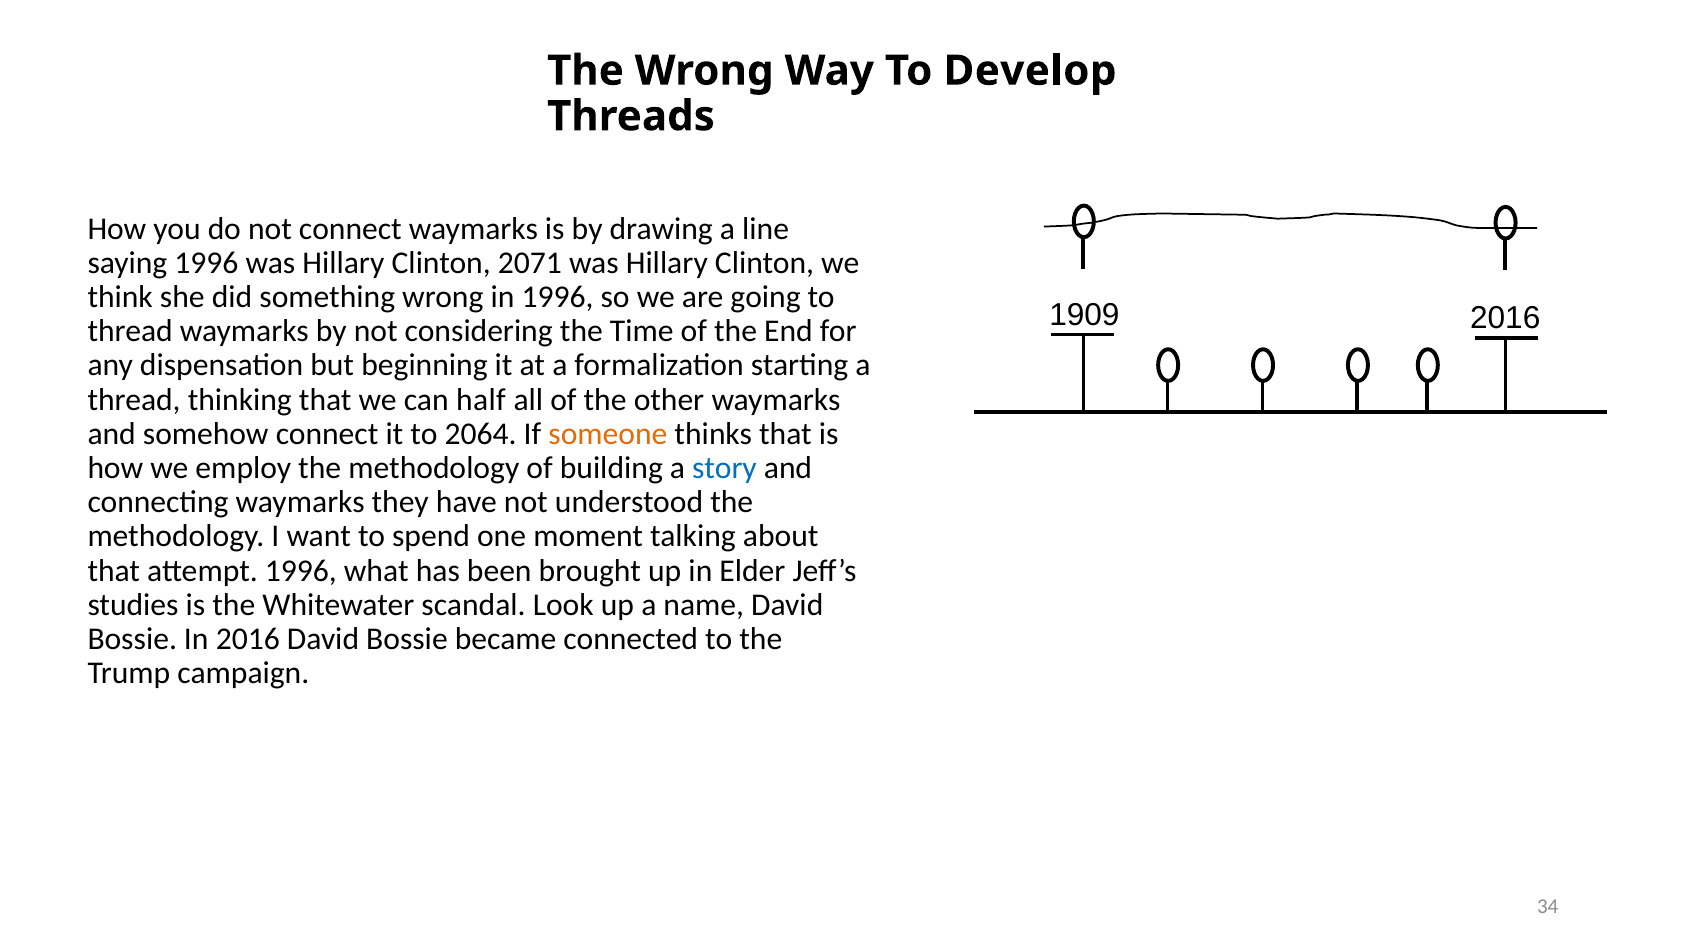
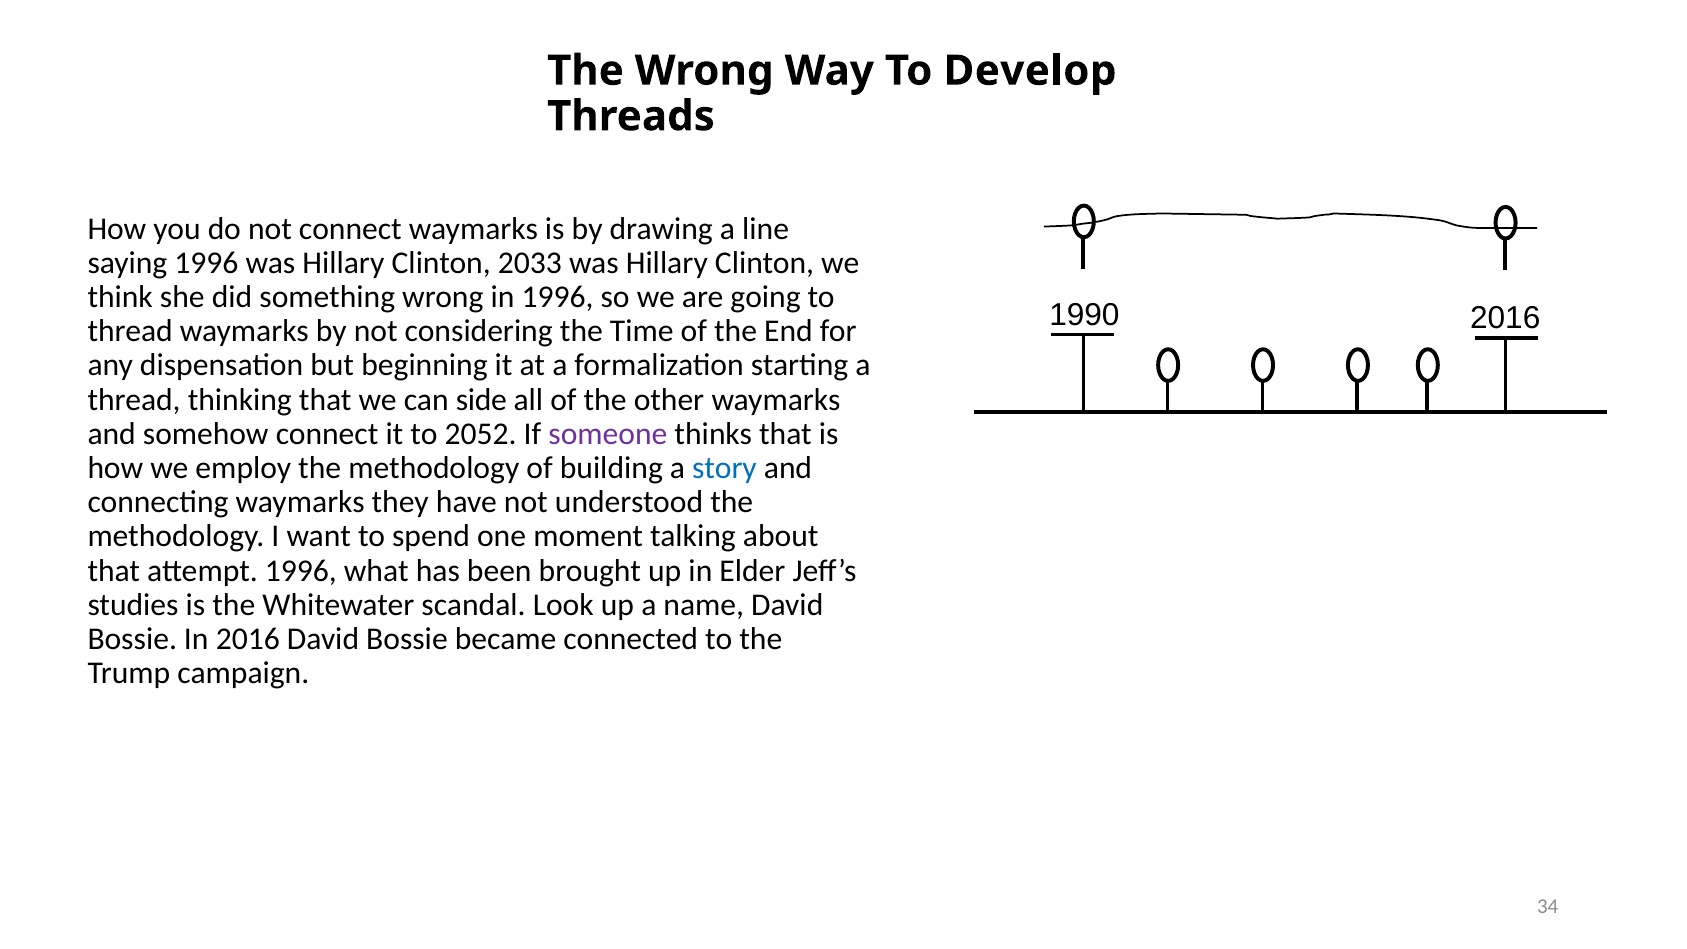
2071: 2071 -> 2033 (530, 263)
1909: 1909 -> 1990 (1084, 315)
half: half -> side (481, 400)
2064: 2064 -> 2052 (481, 434)
someone colour: orange -> purple (608, 434)
